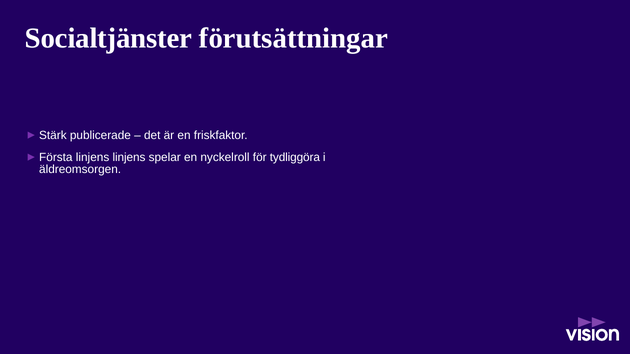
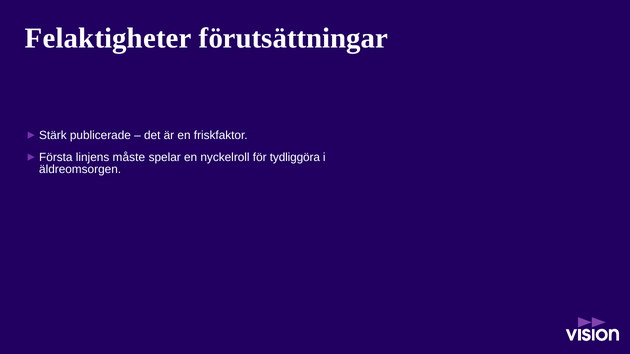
Socialtjänster: Socialtjänster -> Felaktigheter (108, 38)
linjens linjens: linjens -> måste (129, 158)
